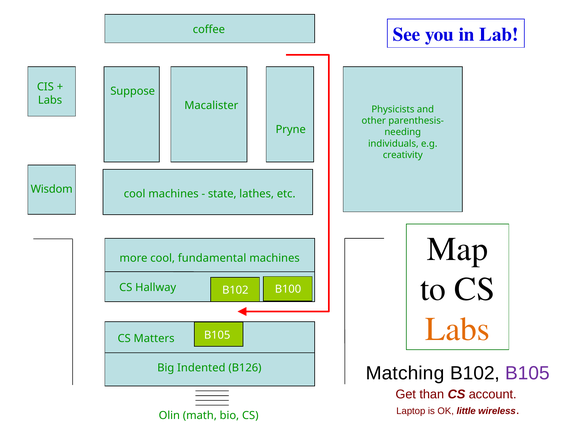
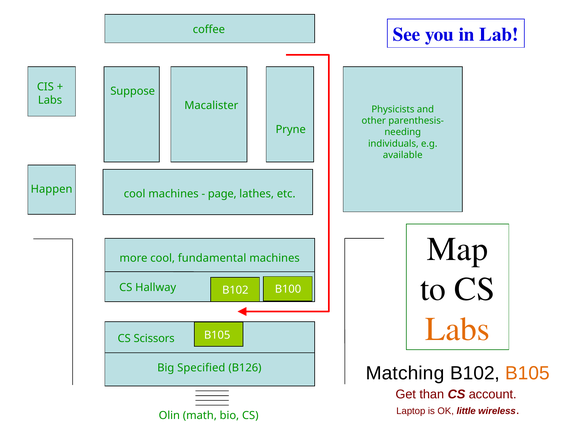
creativity: creativity -> available (403, 155)
Wisdom: Wisdom -> Happen (52, 189)
state: state -> page (222, 194)
Matters: Matters -> Scissors (154, 338)
B105 colour: purple -> orange (527, 373)
Indented: Indented -> Specified (201, 368)
